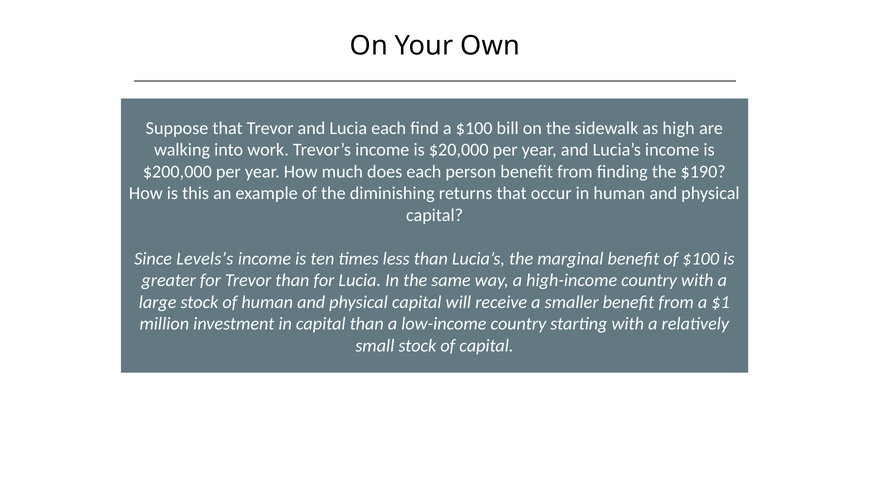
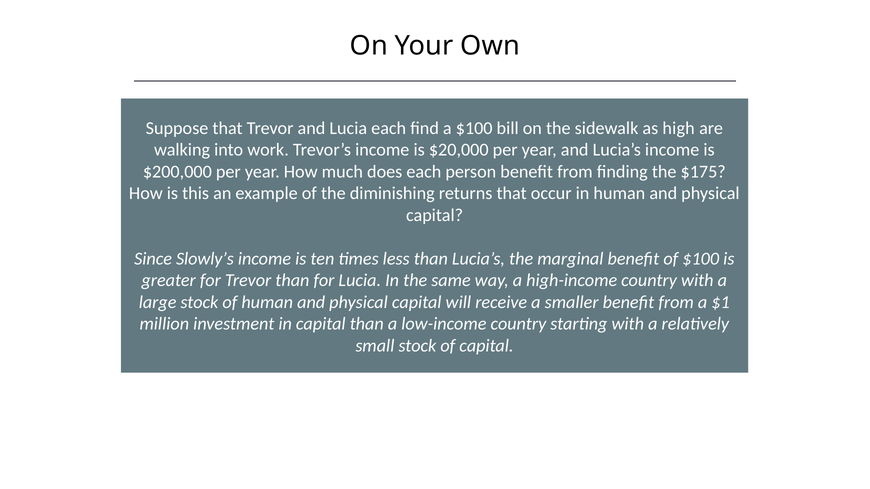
$190: $190 -> $175 (703, 172)
Levels’s: Levels’s -> Slowly’s (205, 259)
